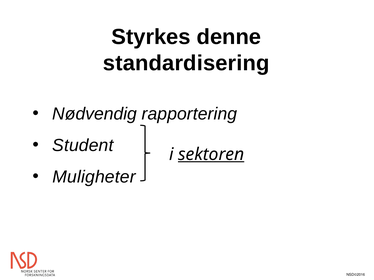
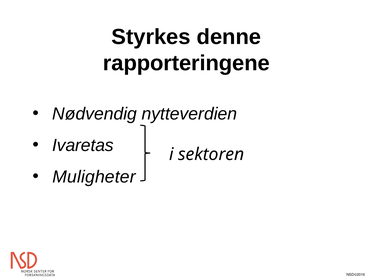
standardisering: standardisering -> rapporteringene (186, 63)
rapportering: rapportering -> nytteverdien (189, 114)
Student: Student -> Ivaretas (83, 145)
sektoren underline: present -> none (211, 155)
